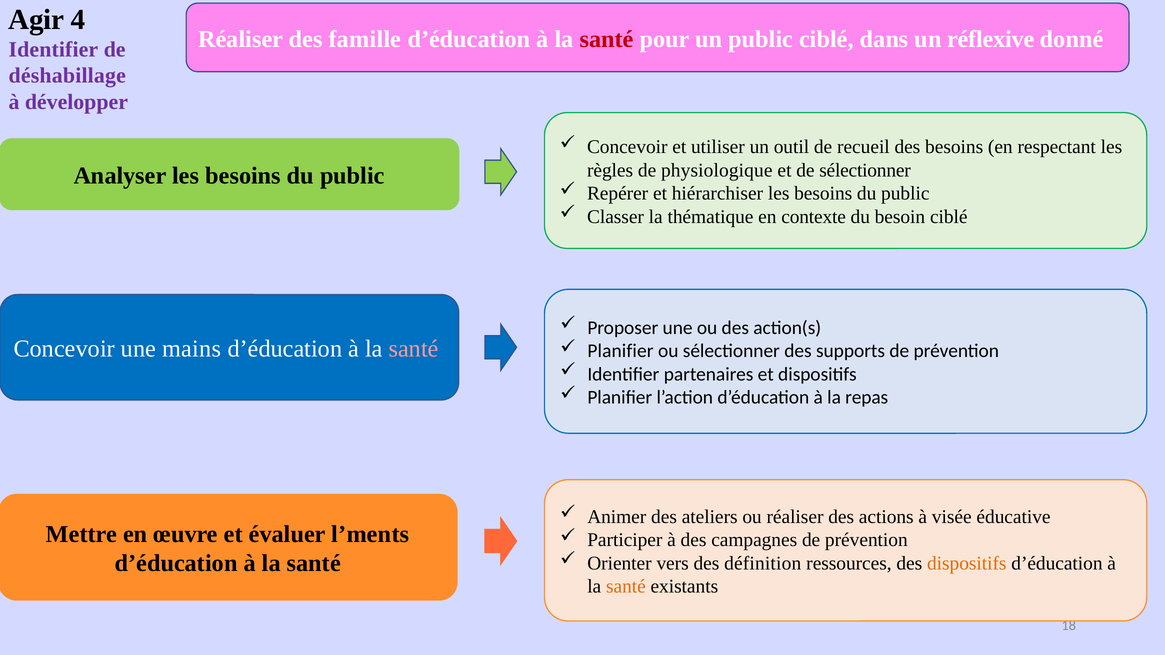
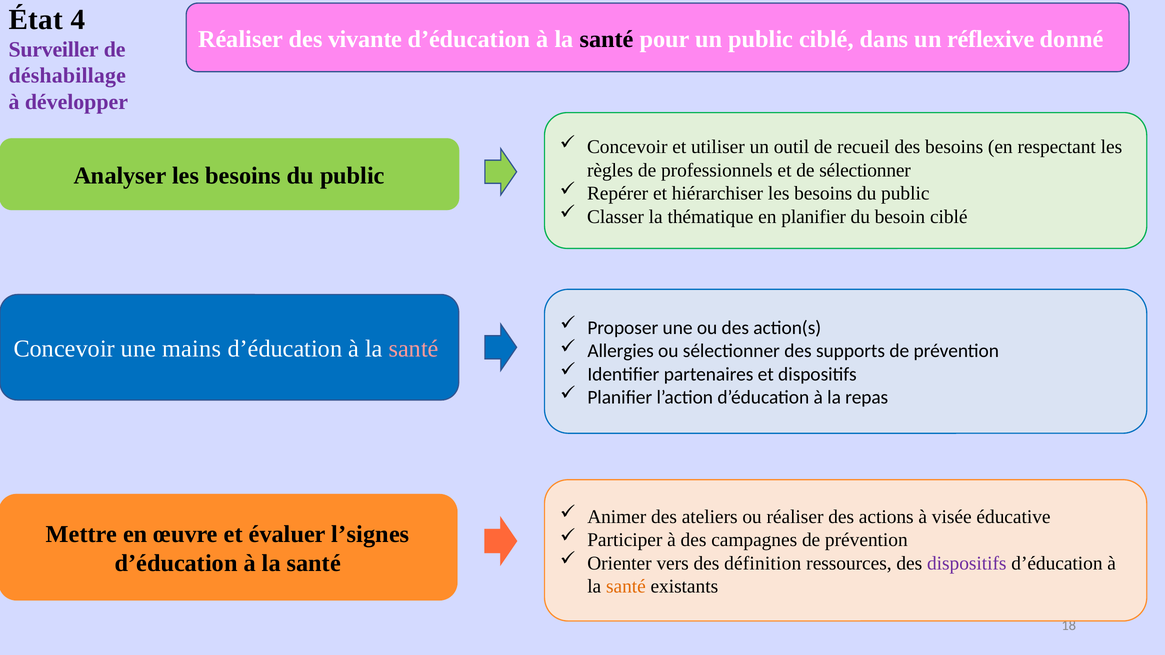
Agir: Agir -> État (36, 19)
famille: famille -> vivante (365, 39)
santé colour: red -> black (607, 39)
Identifier: Identifier -> Surveiller (54, 50)
physiologique: physiologique -> professionnels (717, 170)
en contexte: contexte -> planifier (814, 217)
Planifier: Planifier -> Allergies (621, 351)
l’ments: l’ments -> l’signes (370, 535)
dispositifs colour: orange -> purple (967, 564)
